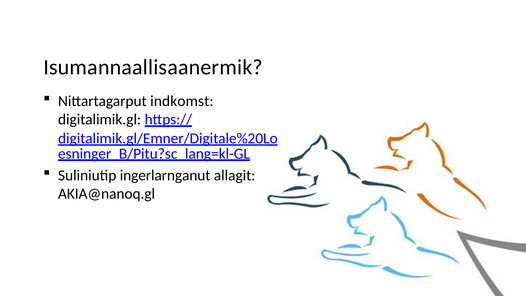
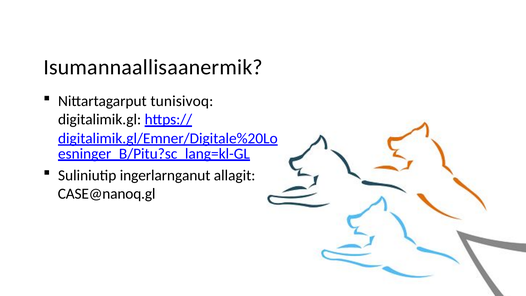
indkomst: indkomst -> tunisivoq (182, 101)
AKIA@nanoq.gl: AKIA@nanoq.gl -> CASE@nanoq.gl (107, 194)
